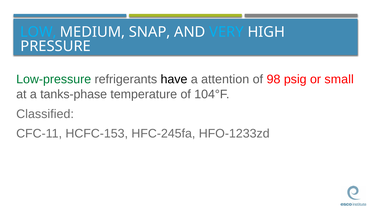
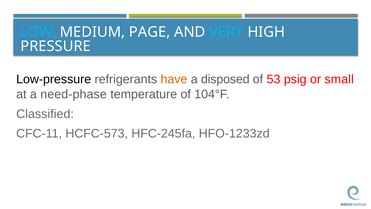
SNAP: SNAP -> PAGE (150, 32)
Low-pressure colour: green -> black (54, 79)
have colour: black -> orange (174, 79)
attention: attention -> disposed (225, 79)
98: 98 -> 53 (274, 79)
tanks-phase: tanks-phase -> need-phase (74, 94)
HCFC-153: HCFC-153 -> HCFC-573 (97, 133)
